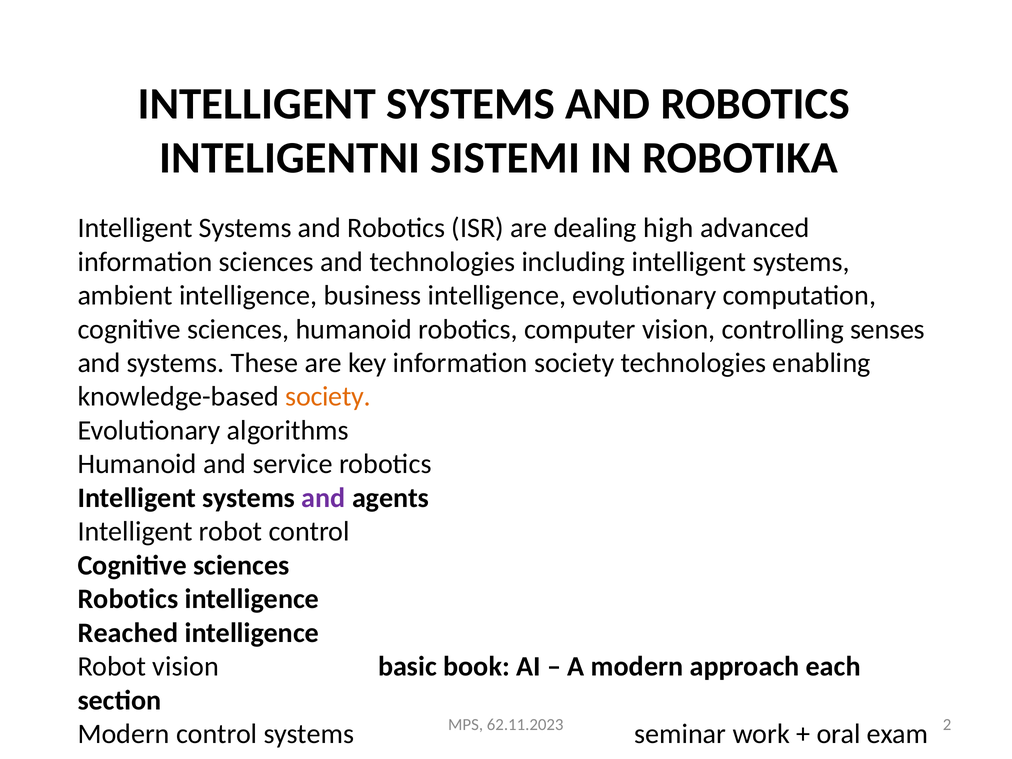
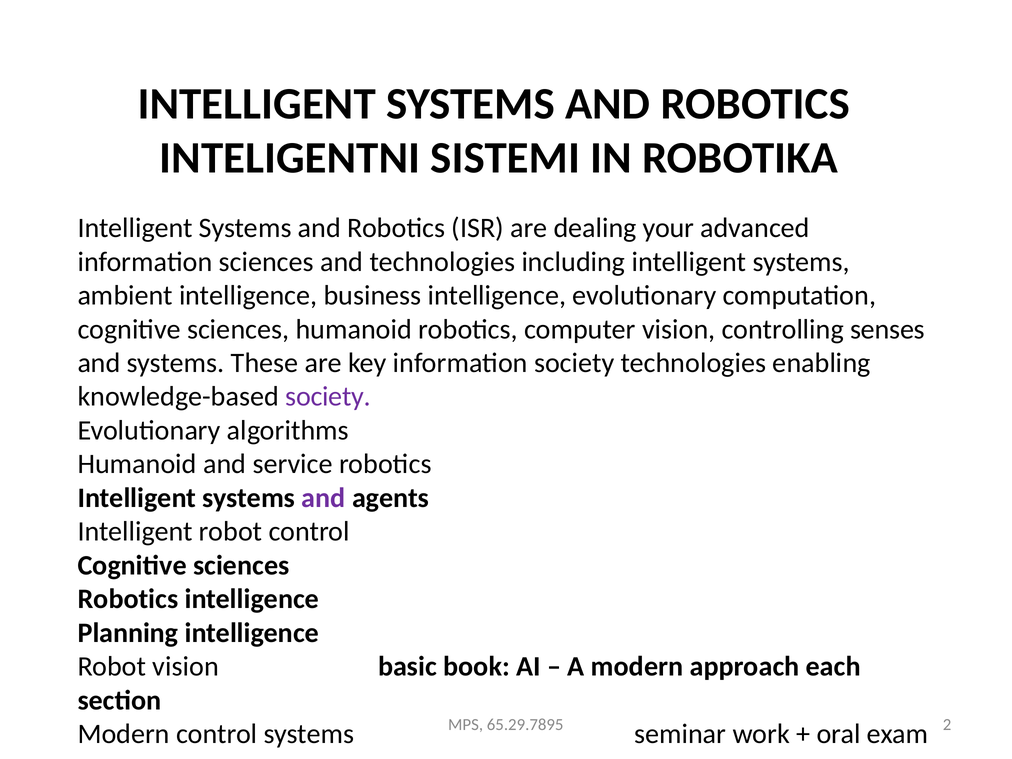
high: high -> your (669, 228)
society colour: orange -> purple (328, 397)
Reached: Reached -> Planning (128, 633)
62.11.2023: 62.11.2023 -> 65.29.7895 (525, 725)
